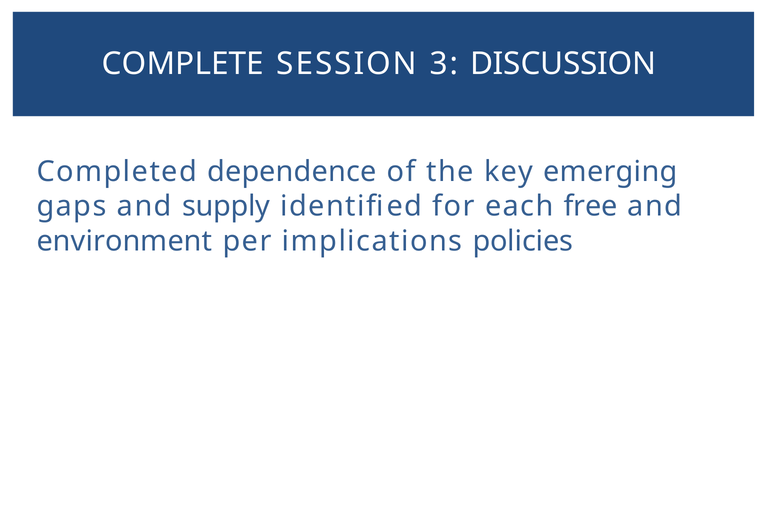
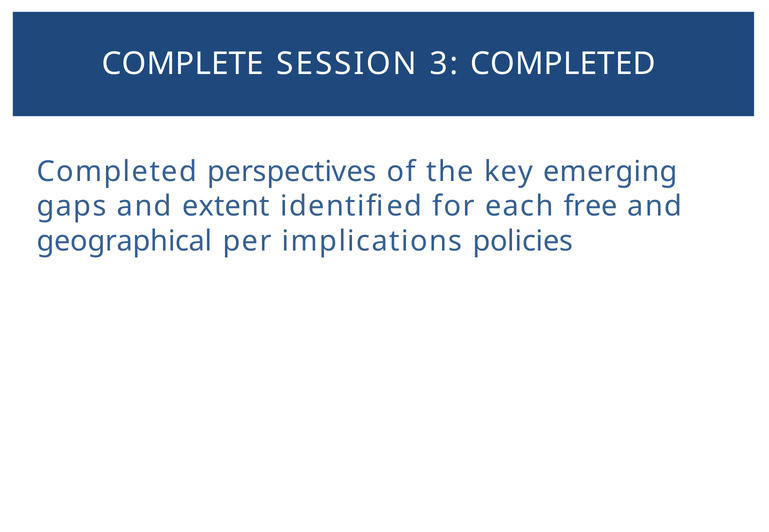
3 DISCUSSION: DISCUSSION -> COMPLETED (563, 64)
dependence: dependence -> perspectives (292, 172)
supply: supply -> extent (226, 207)
environment: environment -> geographical (125, 241)
